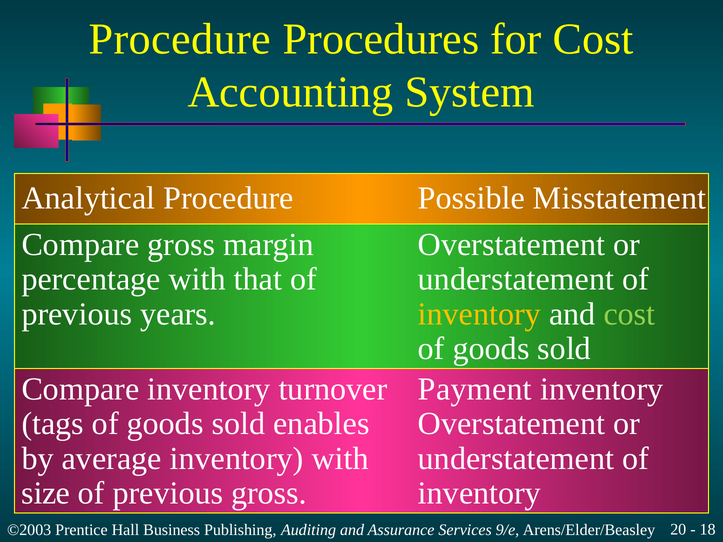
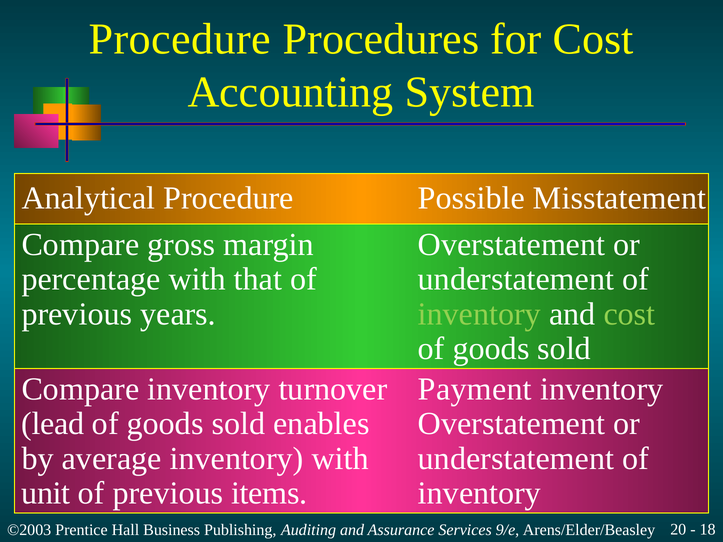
inventory colour: yellow -> light green (479, 314)
tags: tags -> lead (53, 424)
size: size -> unit (46, 493)
previous gross: gross -> items (269, 493)
